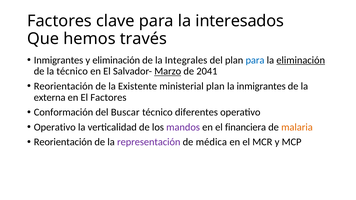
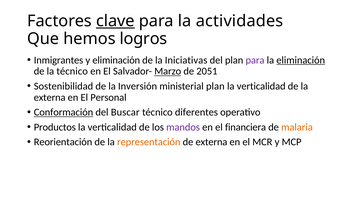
clave underline: none -> present (115, 21)
interesados: interesados -> actividades (240, 21)
través: través -> logros (143, 39)
Integrales: Integrales -> Iniciativas (186, 60)
para colour: blue -> purple (255, 60)
2041: 2041 -> 2051 (207, 71)
Reorientación: Reorientación -> Sostenibilidad (63, 86)
Existente: Existente -> Inversión (138, 86)
inmigrantes: inmigrantes -> verticalidad (261, 86)
El Factores: Factores -> Personal (108, 97)
Conformación underline: none -> present (63, 112)
Operativo: Operativo -> Productos (55, 127)
representación colour: purple -> orange (149, 142)
de médica: médica -> externa (211, 142)
